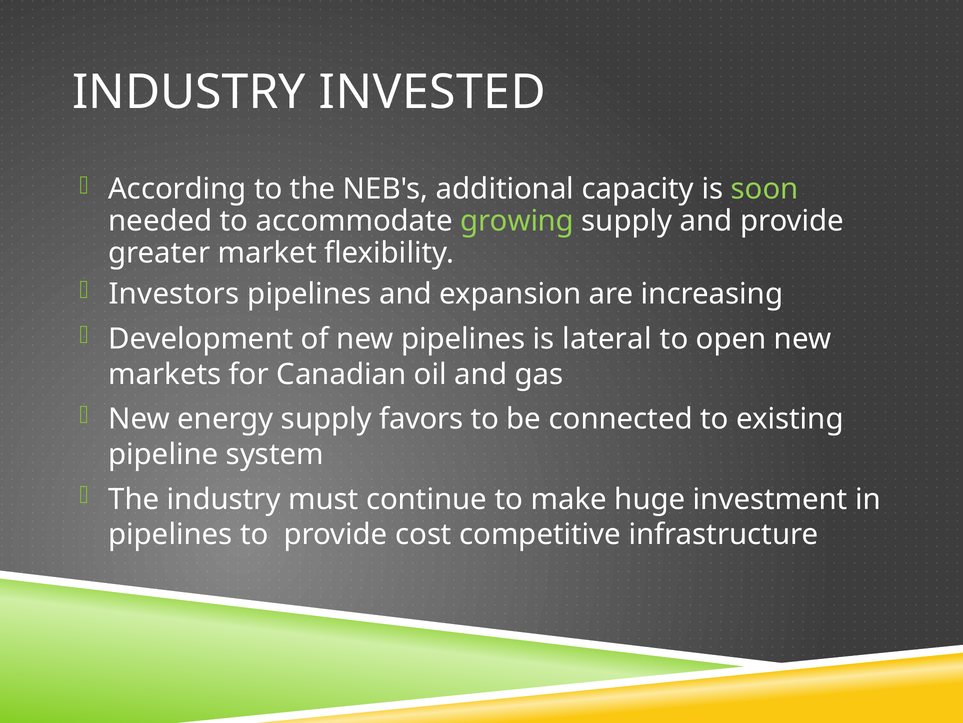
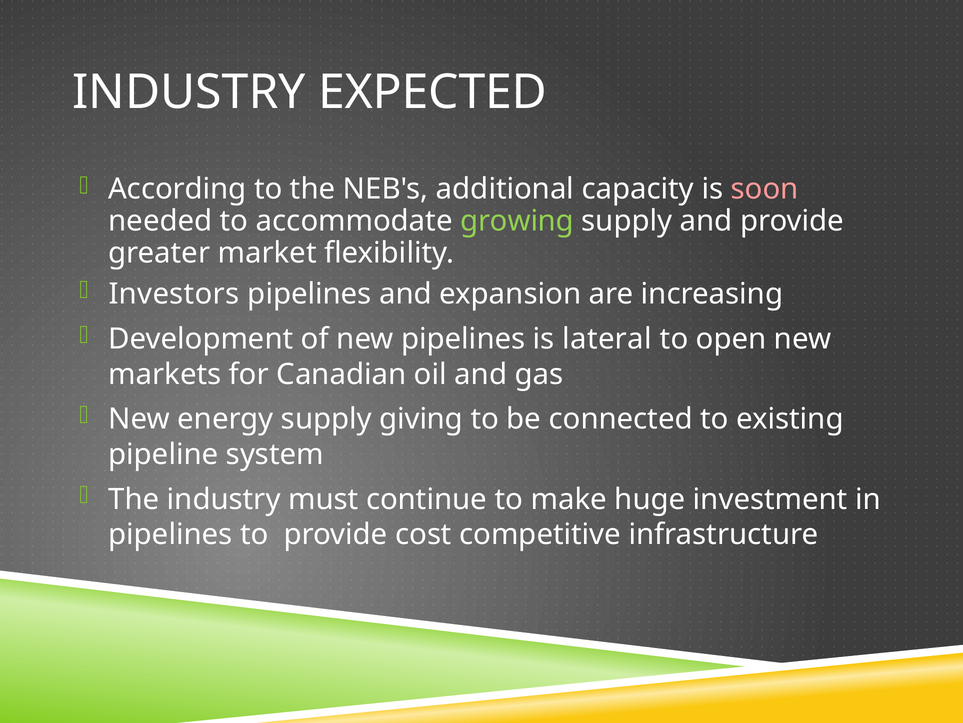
INVESTED: INVESTED -> EXPECTED (433, 92)
soon colour: light green -> pink (765, 189)
favors: favors -> giving (421, 419)
